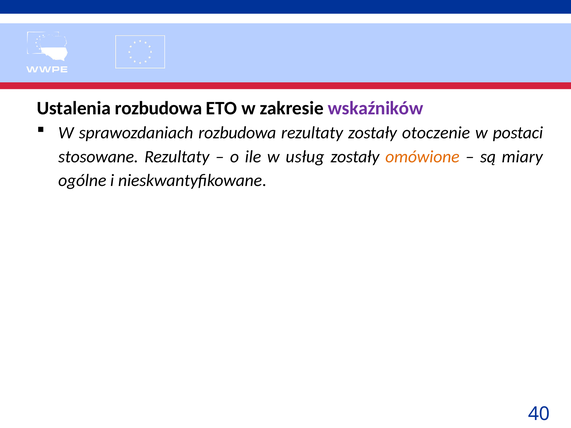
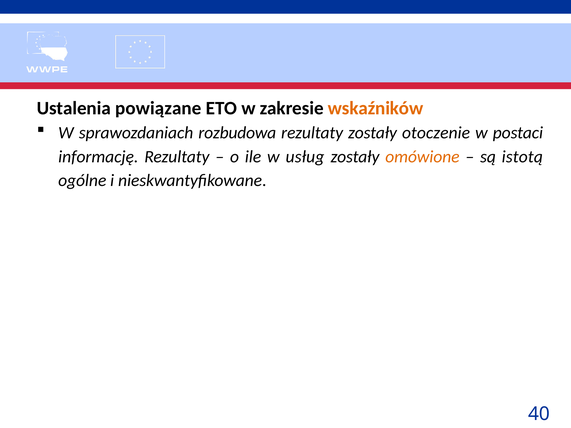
Ustalenia rozbudowa: rozbudowa -> powiązane (158, 108)
wskaźników colour: purple -> orange (376, 108)
stosowane: stosowane -> informację (98, 157)
miary: miary -> istotą (522, 157)
